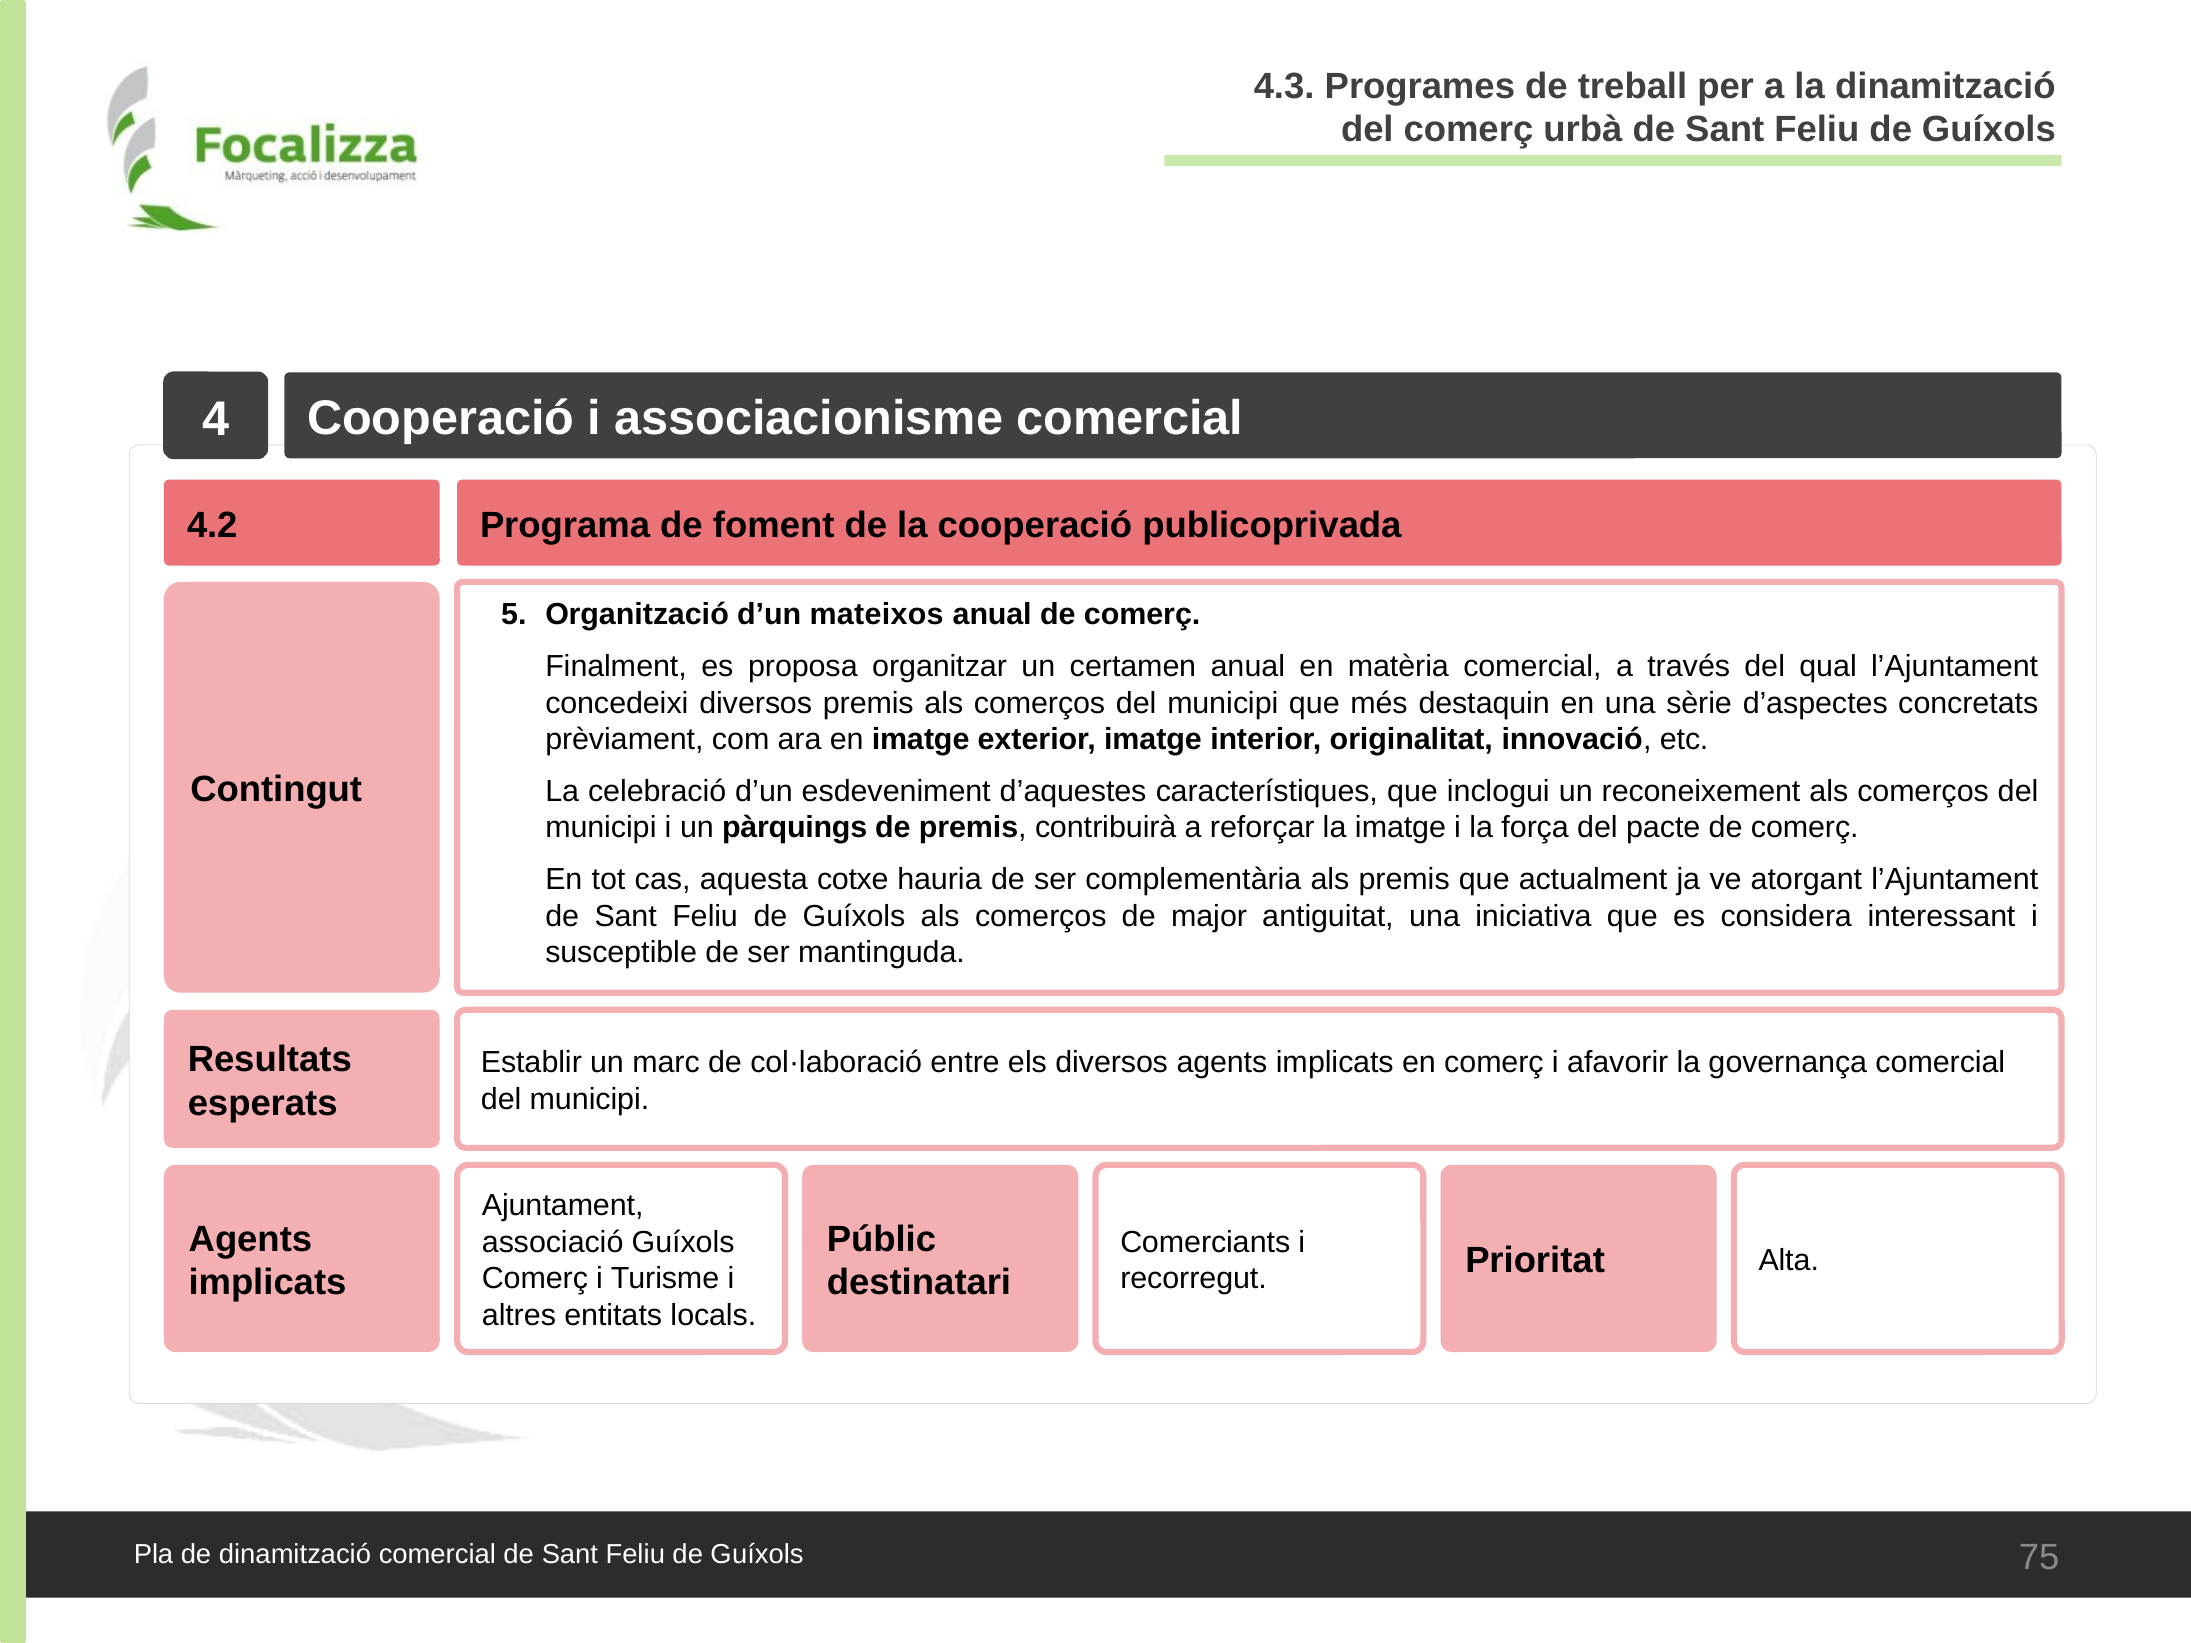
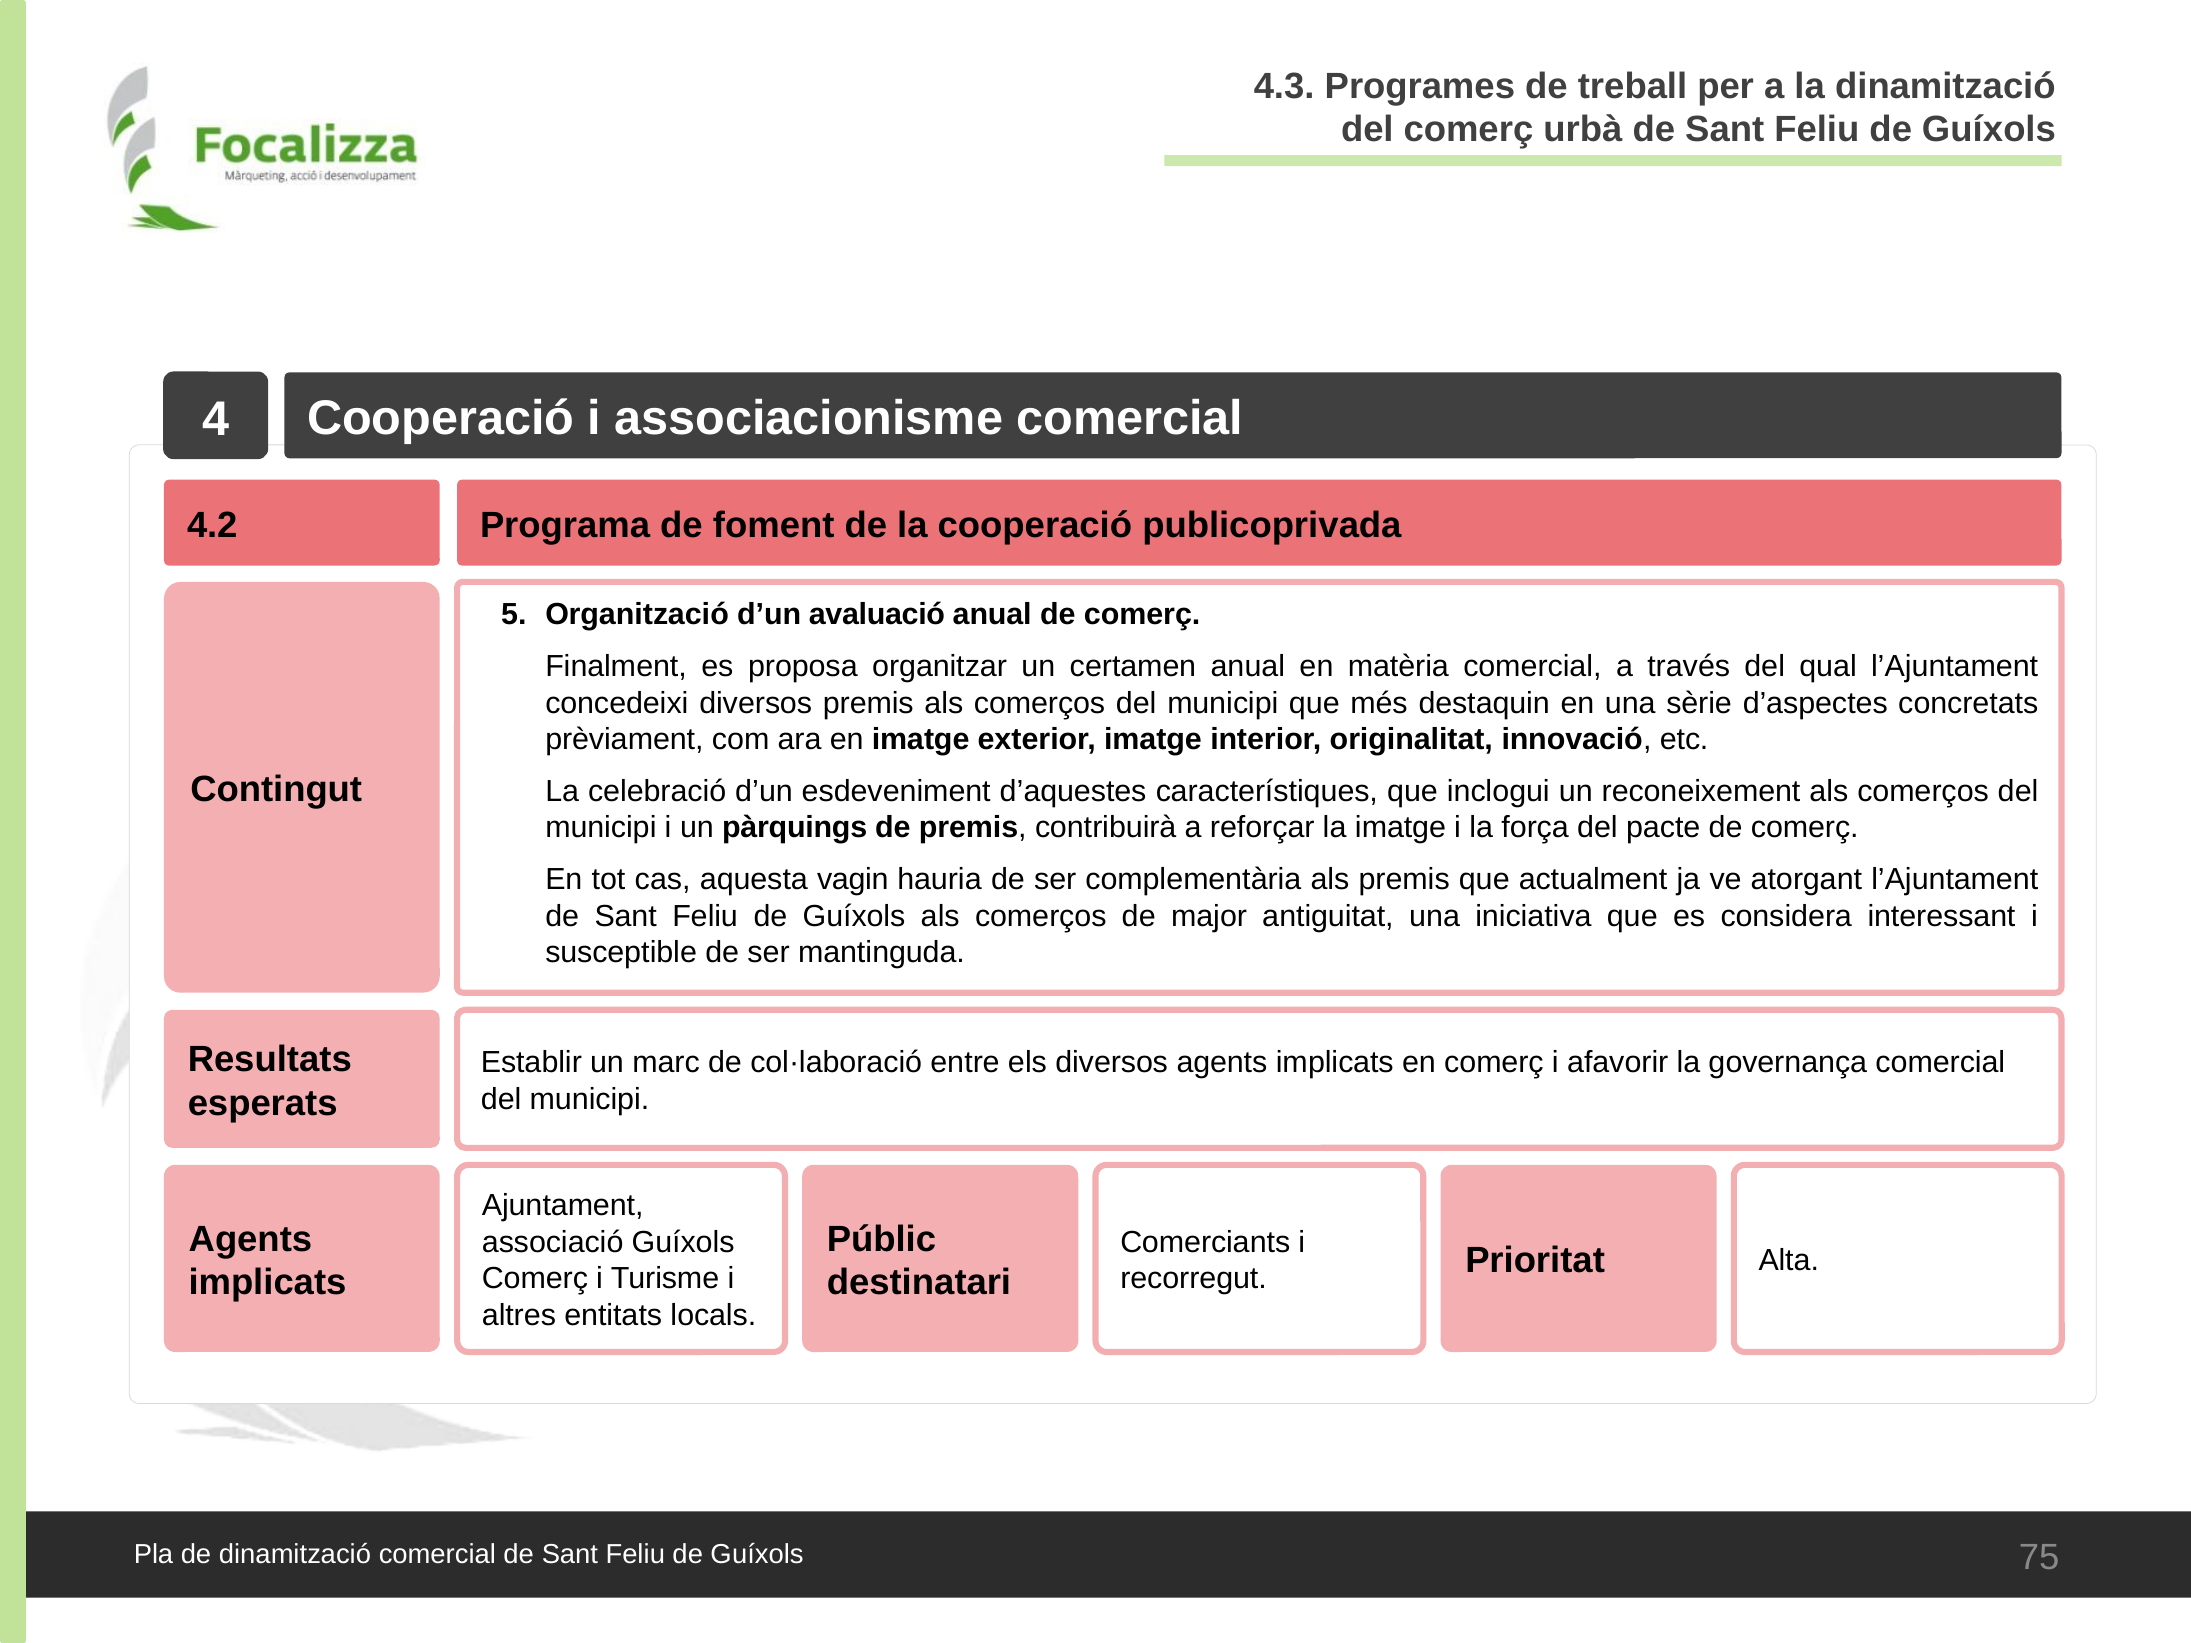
mateixos: mateixos -> avaluació (877, 615)
cotxe: cotxe -> vagin (853, 880)
